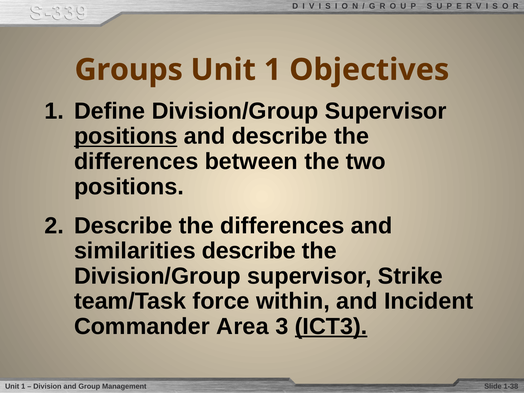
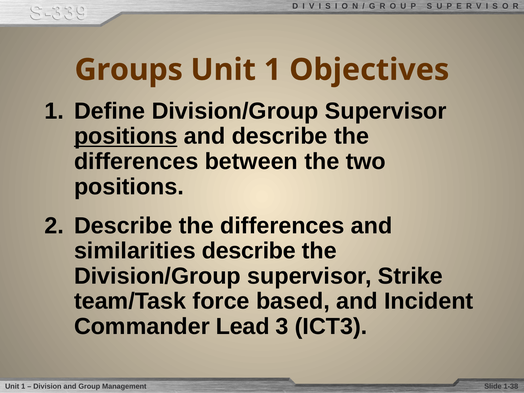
within: within -> based (293, 301)
Area: Area -> Lead (243, 326)
ICT3 underline: present -> none (331, 326)
